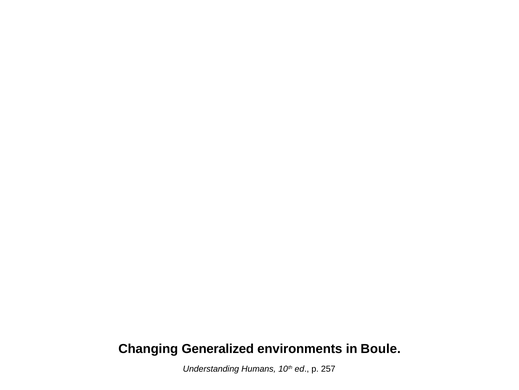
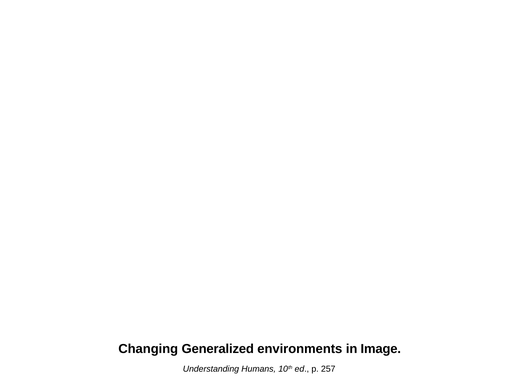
Boule: Boule -> Image (381, 348)
